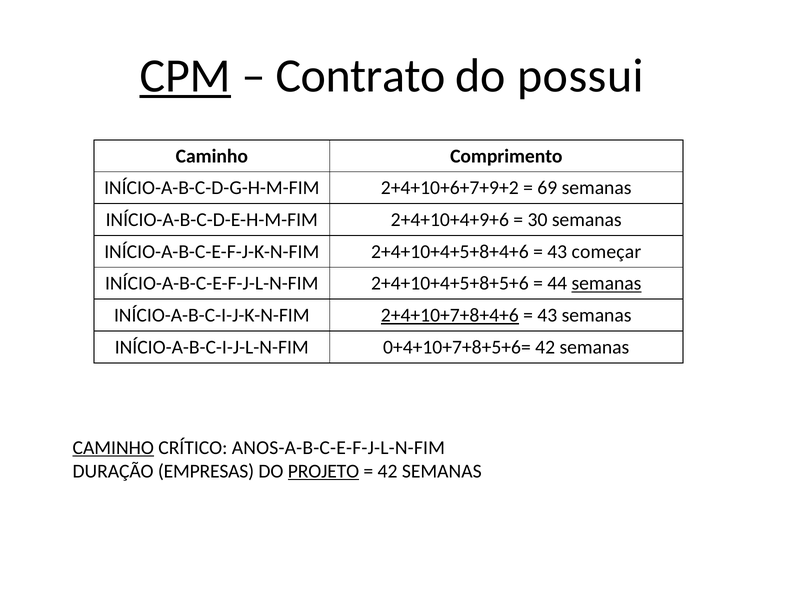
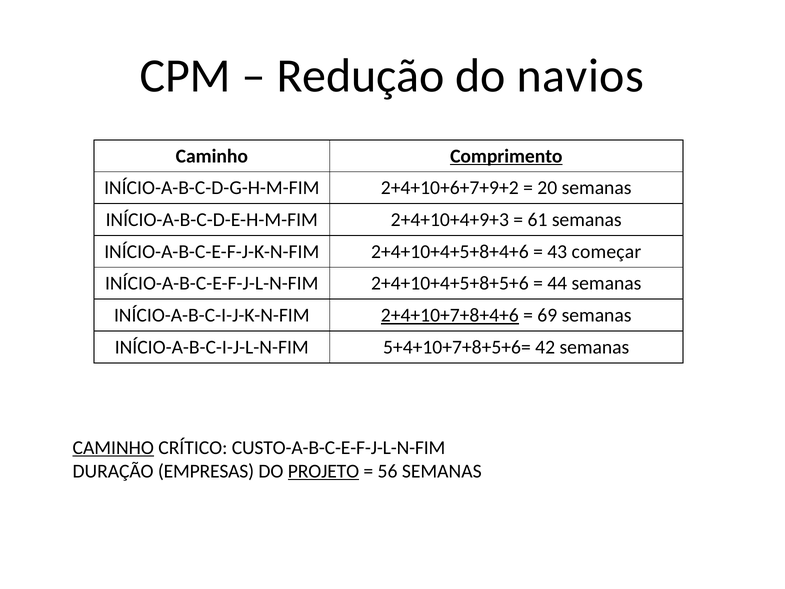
CPM underline: present -> none (185, 76)
Contrato: Contrato -> Redução (360, 76)
possui: possui -> navios (580, 76)
Comprimento underline: none -> present (506, 156)
69: 69 -> 20 (547, 188)
2+4+10+4+9+6: 2+4+10+4+9+6 -> 2+4+10+4+9+3 (450, 220)
30: 30 -> 61 (538, 220)
semanas underline: present -> none (606, 283)
43: 43 -> 69 (547, 315)
0+4+10+7+8+5+6=: 0+4+10+7+8+5+6= -> 5+4+10+7+8+5+6= (457, 347)
ANOS-A-B-C-E-F-J-L-N-FIM: ANOS-A-B-C-E-F-J-L-N-FIM -> CUSTO-A-B-C-E-F-J-L-N-FIM (339, 447)
42: 42 -> 56 (388, 471)
